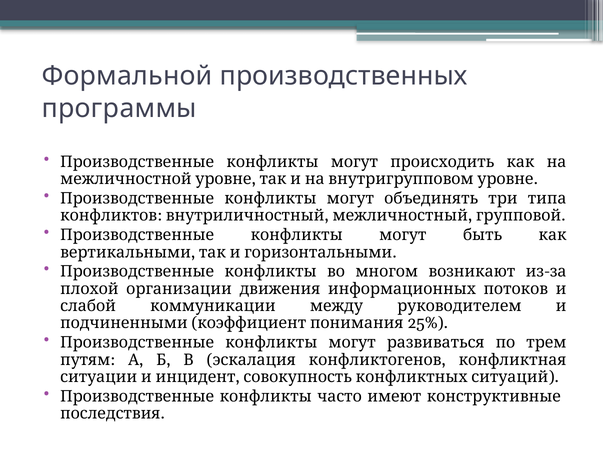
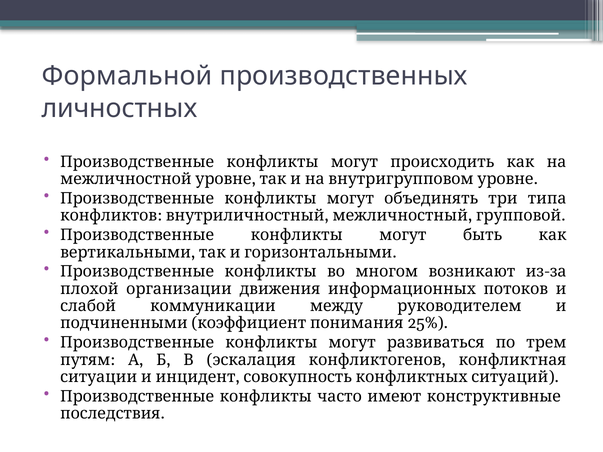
программы: программы -> личностных (119, 108)
